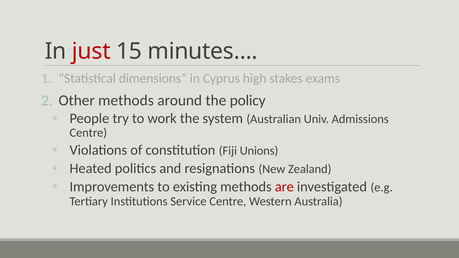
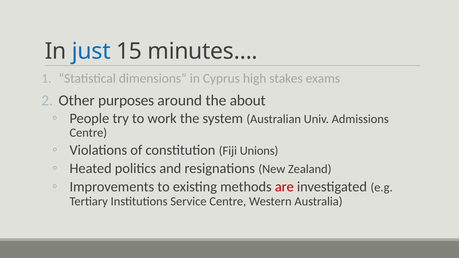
just colour: red -> blue (91, 51)
Other methods: methods -> purposes (126, 101)
policy: policy -> about (248, 101)
